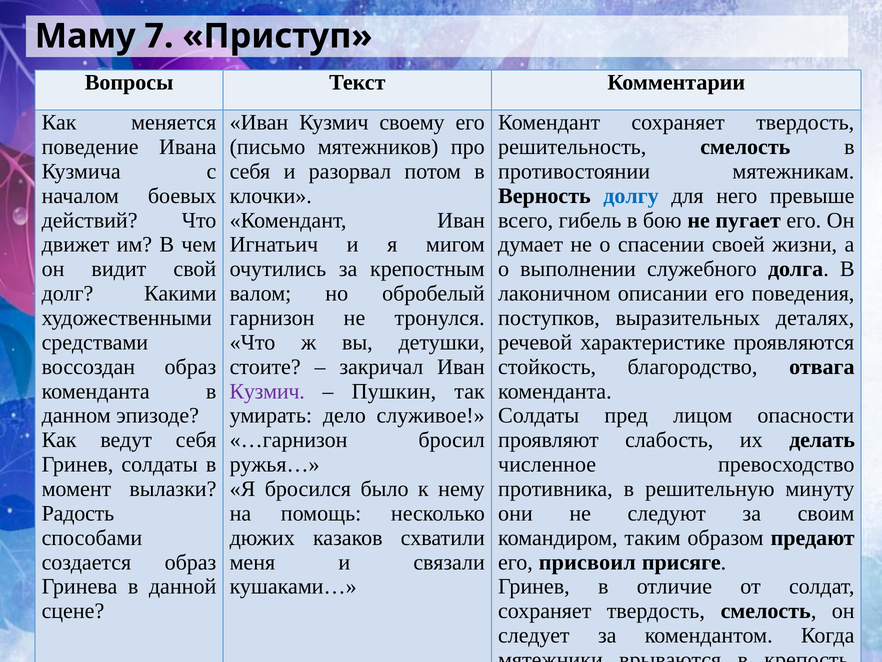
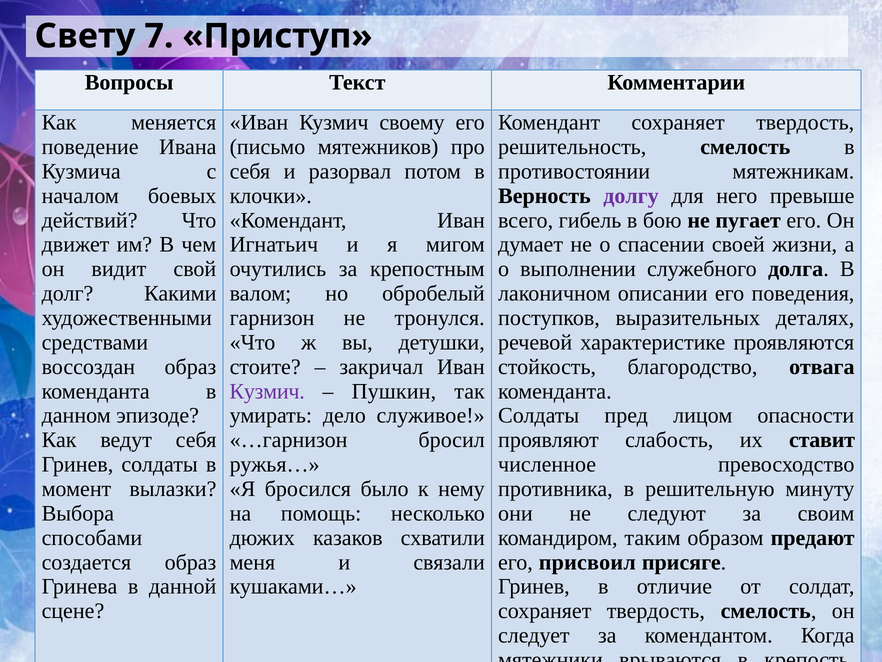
Маму: Маму -> Свету (85, 36)
долгу colour: blue -> purple (631, 196)
делать: делать -> ставит (822, 440)
Радость: Радость -> Выбора (78, 513)
